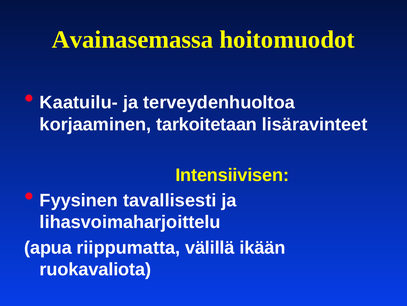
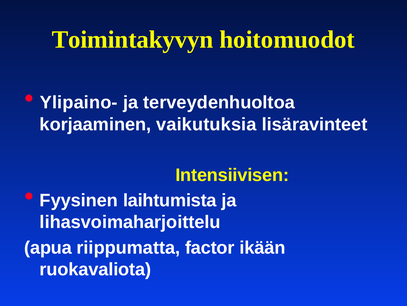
Avainasemassa: Avainasemassa -> Toimintakyvyn (133, 39)
Kaatuilu-: Kaatuilu- -> Ylipaino- (79, 102)
tarkoitetaan: tarkoitetaan -> vaikutuksia (206, 124)
tavallisesti: tavallisesti -> laihtumista (170, 200)
välillä: välillä -> factor (210, 247)
